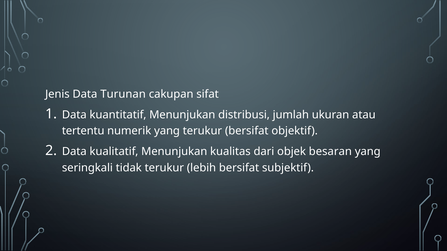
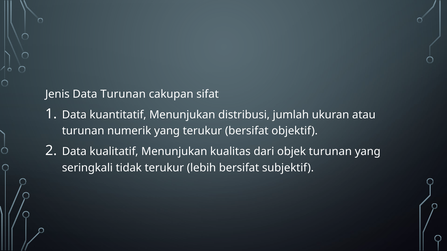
tertentu: tertentu -> turunan (83, 131)
objek besaran: besaran -> turunan (330, 152)
